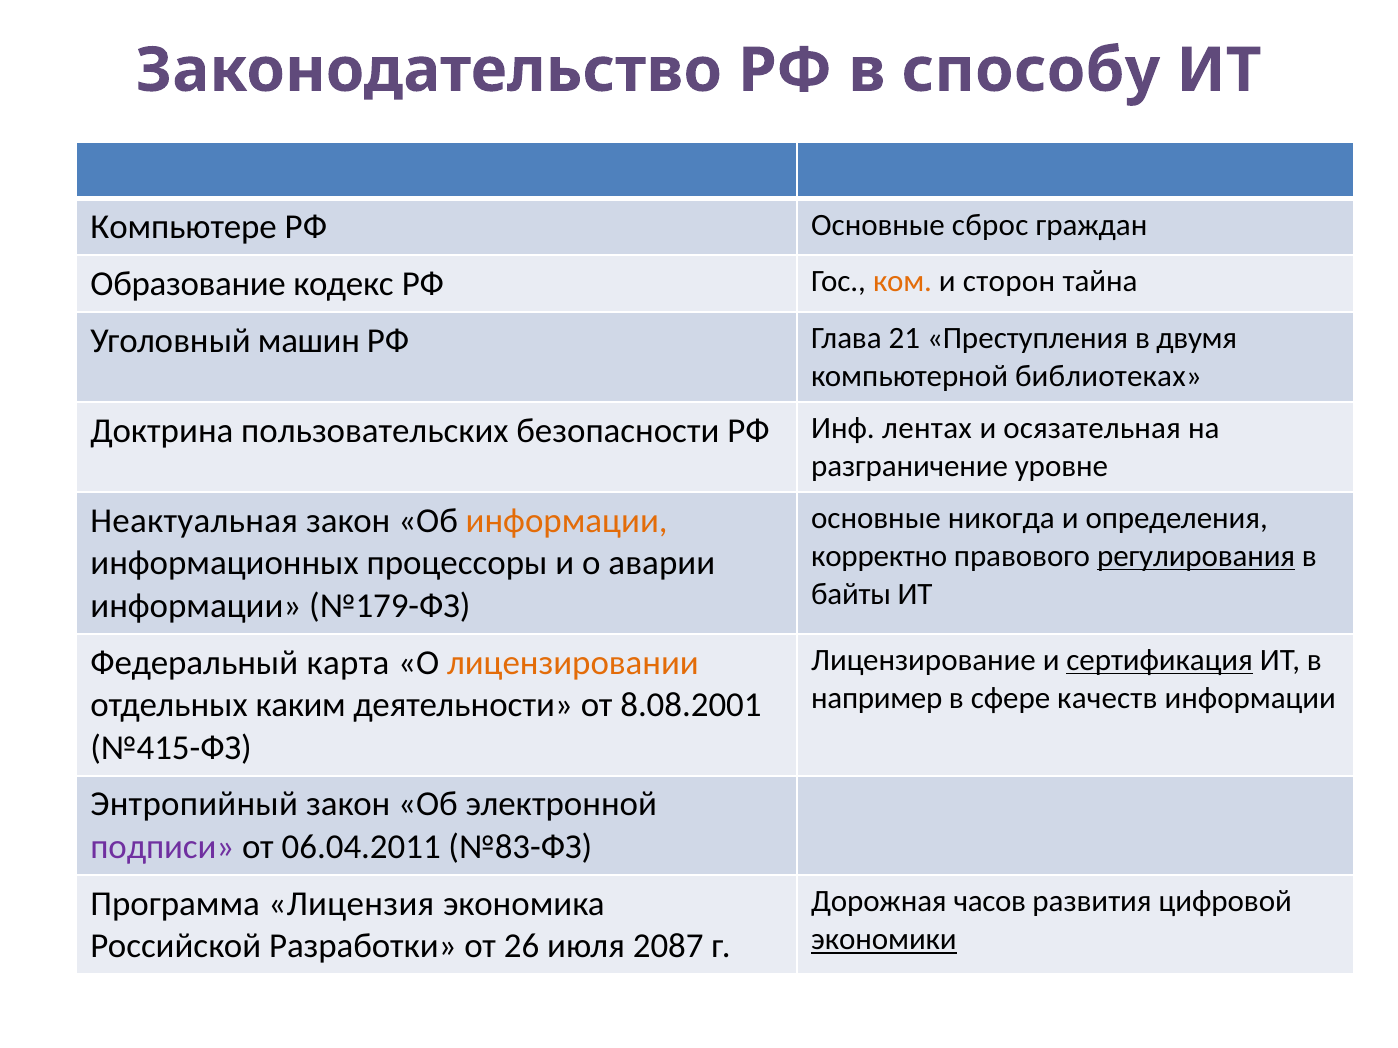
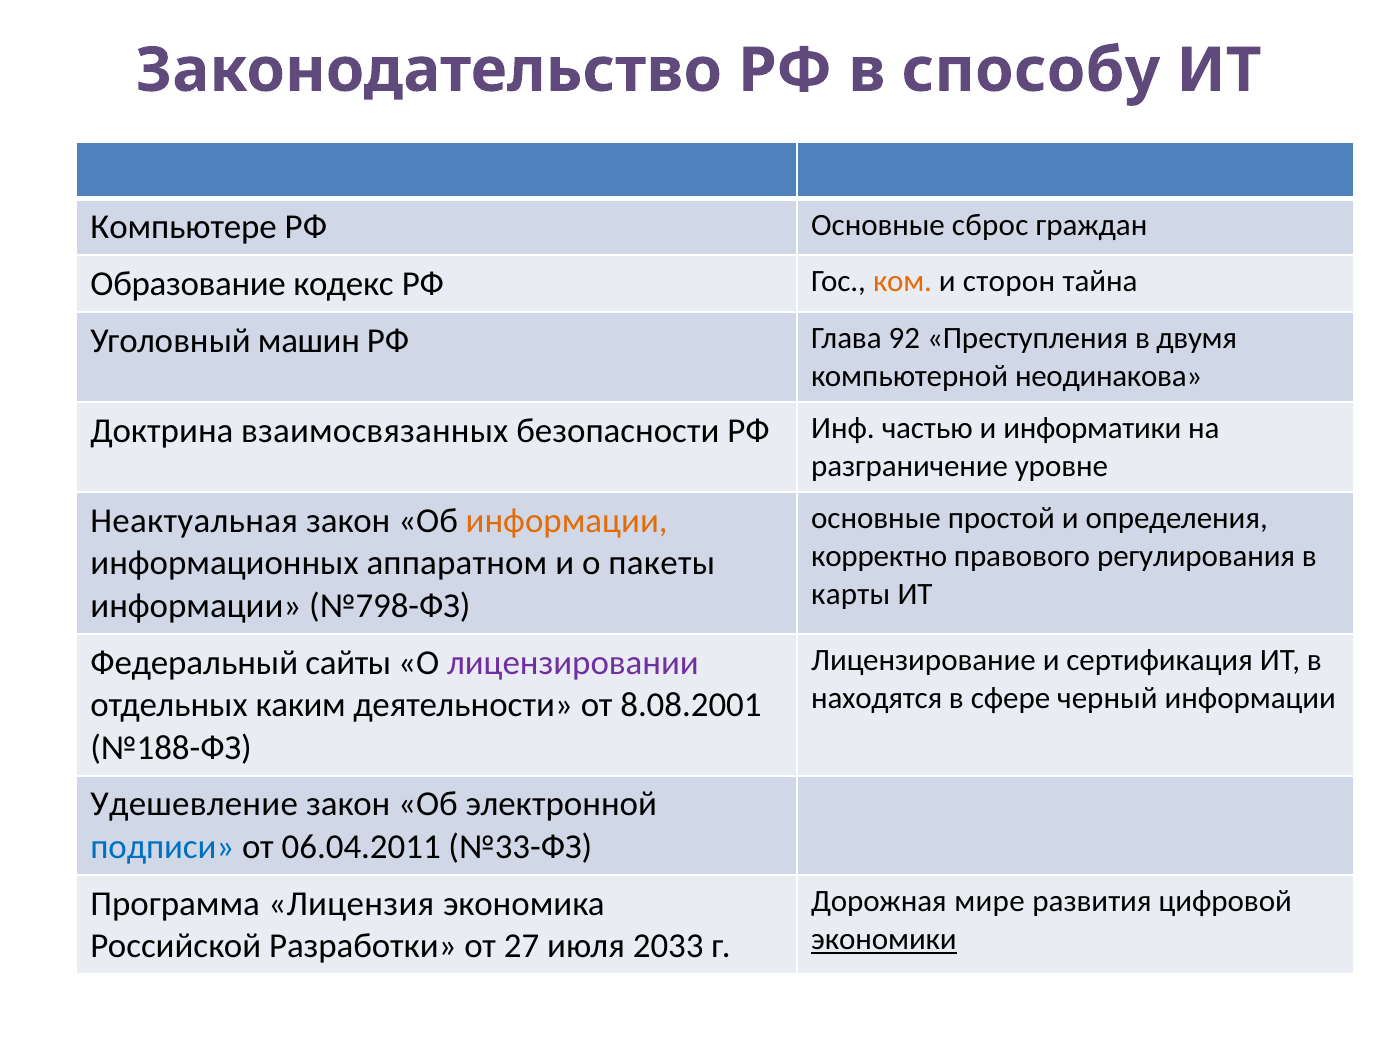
21: 21 -> 92 (904, 338)
библиотеках: библиотеках -> неодинакова (1109, 376)
пользовательских: пользовательских -> взаимосвязанных (375, 431)
лентах: лентах -> частью (927, 428)
осязательная: осязательная -> информатики (1092, 428)
никогда: никогда -> простой (1001, 518)
регулирования underline: present -> none (1196, 556)
процессоры: процессоры -> аппаратном (457, 563)
аварии: аварии -> пакеты (662, 563)
байты: байты -> карты (851, 594)
№179-ФЗ: №179-ФЗ -> №798-ФЗ (390, 606)
сертификация underline: present -> none (1160, 660)
карта: карта -> сайты (348, 663)
лицензировании colour: orange -> purple (573, 663)
например: например -> находятся (877, 698)
качеств: качеств -> черный (1107, 698)
№415-ФЗ: №415-ФЗ -> №188-ФЗ (171, 748)
Энтропийный: Энтропийный -> Удешевление (194, 805)
подписи colour: purple -> blue (162, 847)
№83-ФЗ: №83-ФЗ -> №33-ФЗ (520, 847)
часов: часов -> мире (989, 902)
26: 26 -> 27 (522, 947)
2087: 2087 -> 2033 (668, 947)
